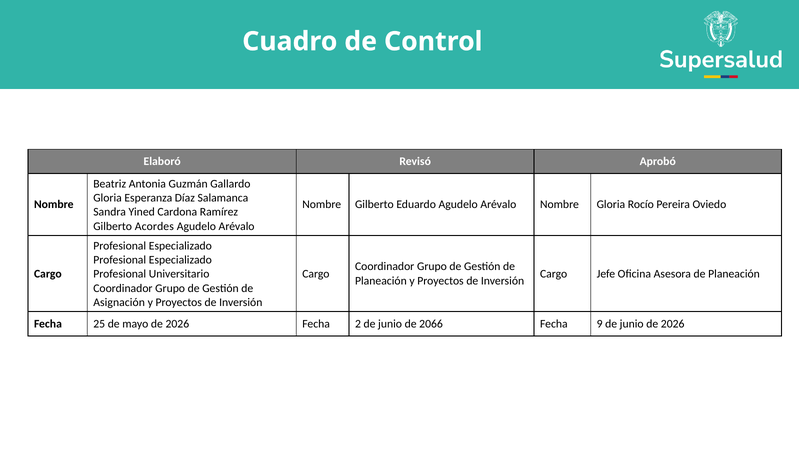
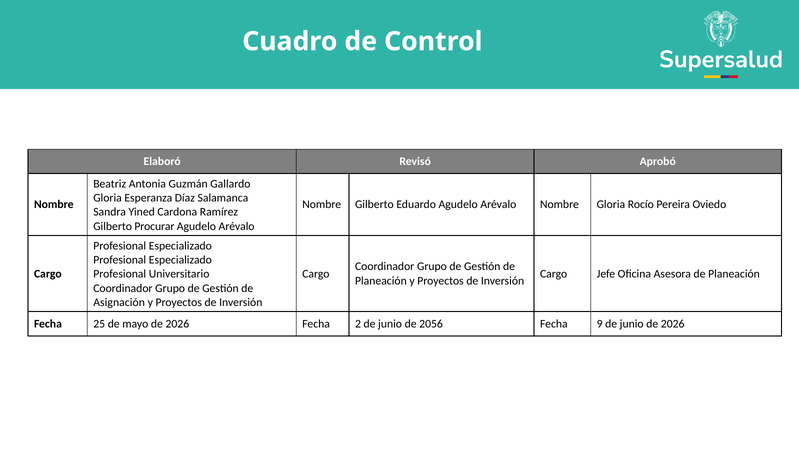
Acordes: Acordes -> Procurar (154, 226)
2066: 2066 -> 2056 (431, 323)
